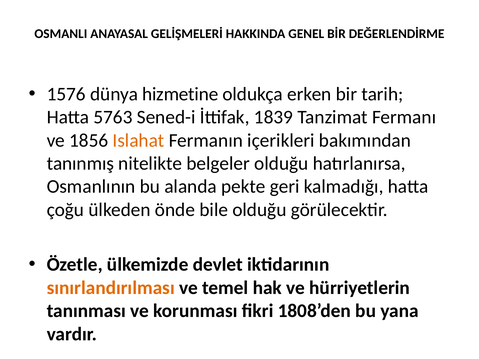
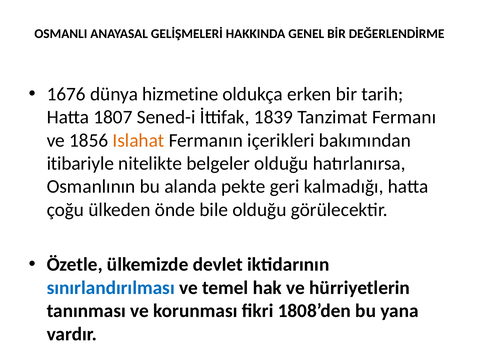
1576: 1576 -> 1676 (66, 94)
5763: 5763 -> 1807 (113, 117)
tanınmış: tanınmış -> itibariyle (80, 164)
sınırlandırılması colour: orange -> blue (111, 288)
